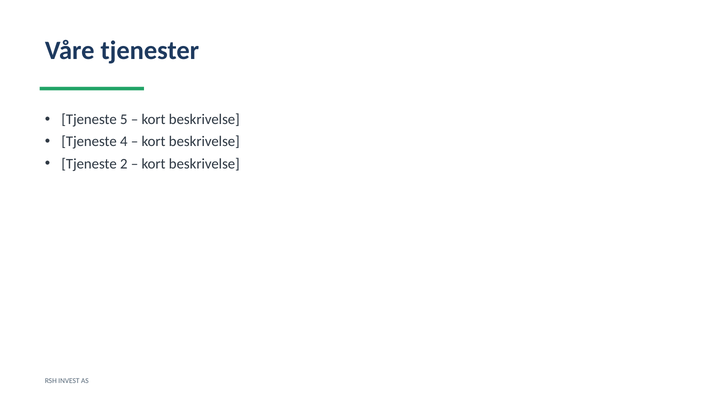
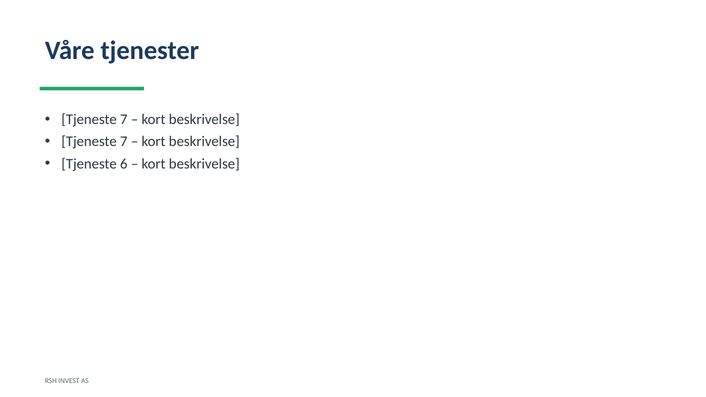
5: 5 -> 7 (124, 120)
4: 4 -> 7 (124, 142)
2: 2 -> 6 (124, 164)
